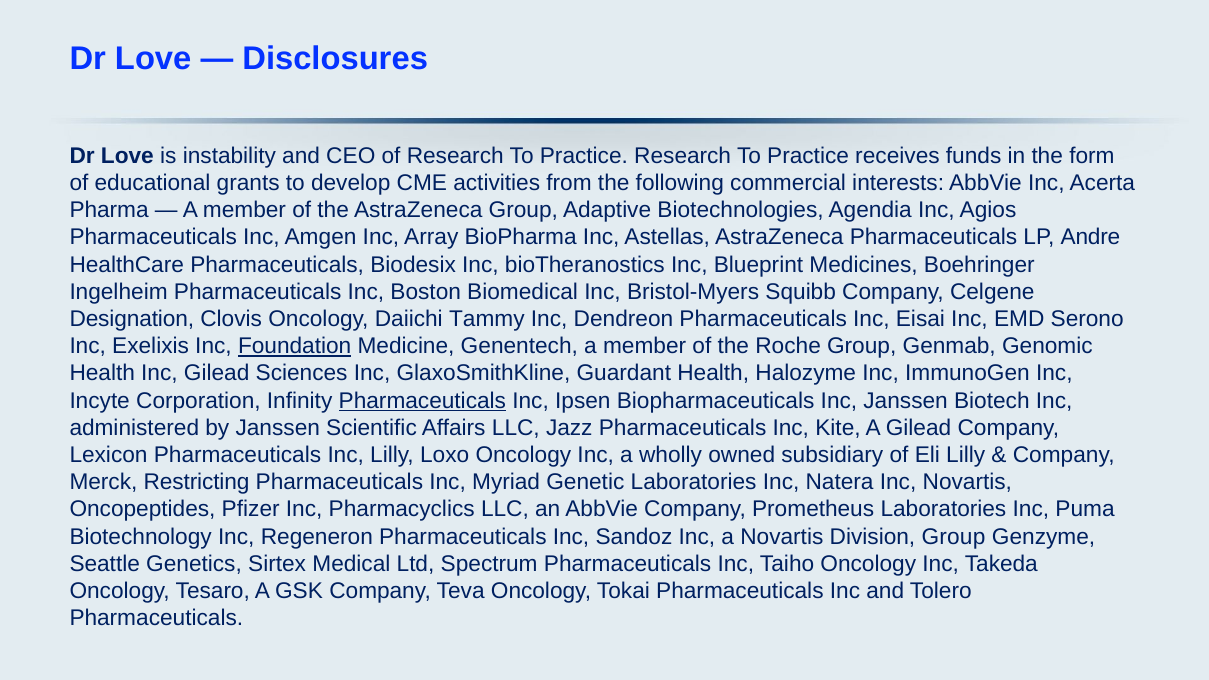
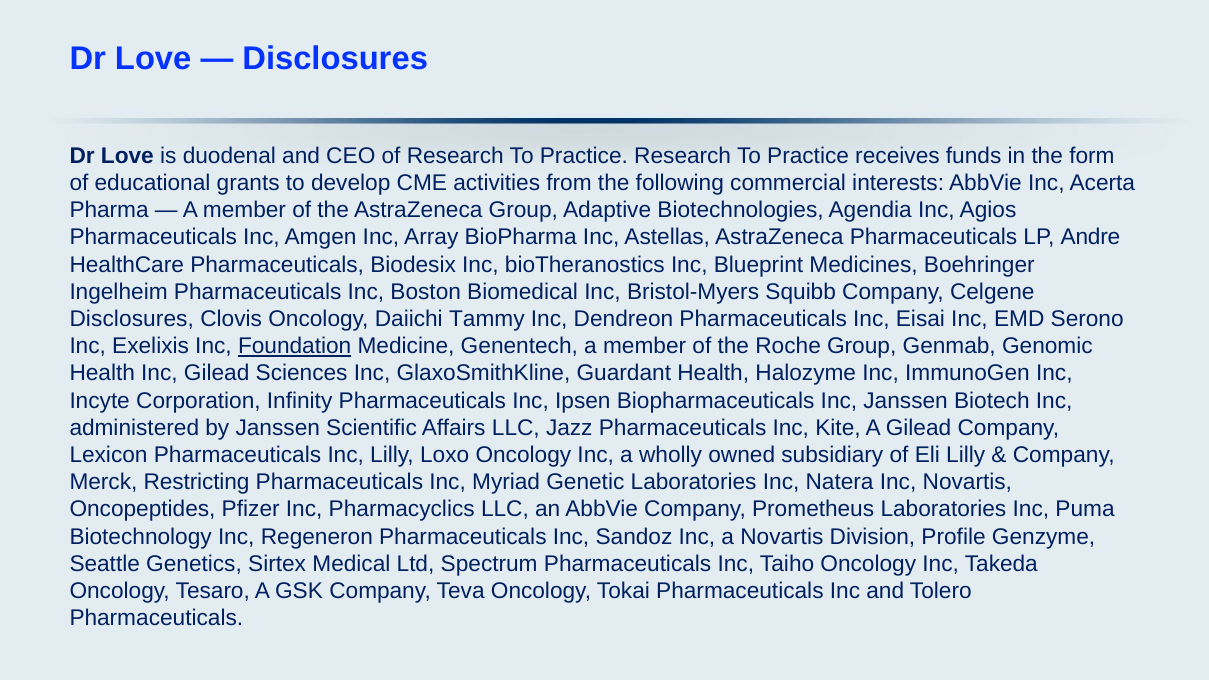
instability: instability -> duodenal (229, 156)
Designation: Designation -> Disclosures (132, 319)
Pharmaceuticals underline: present -> none (422, 401)
Division Group: Group -> Profile (954, 537)
